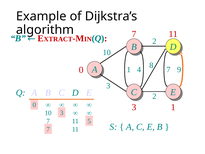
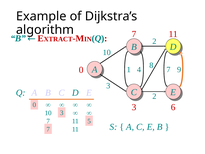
1: 1 -> 6 (173, 107)
